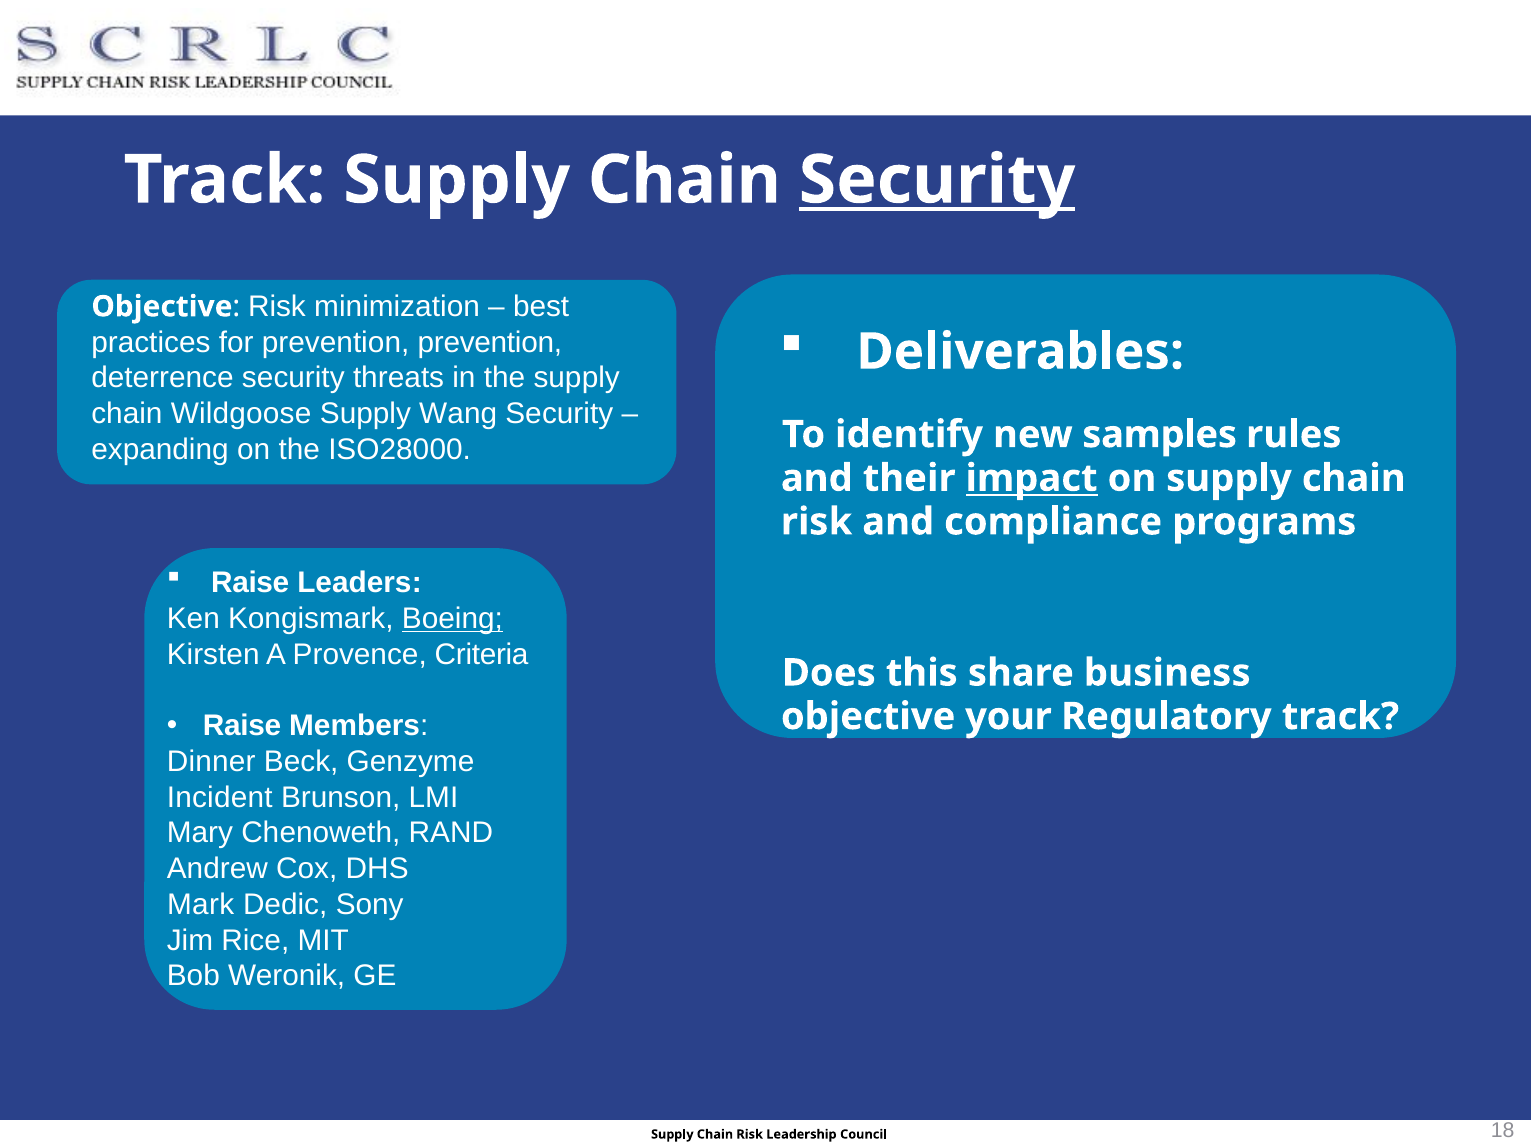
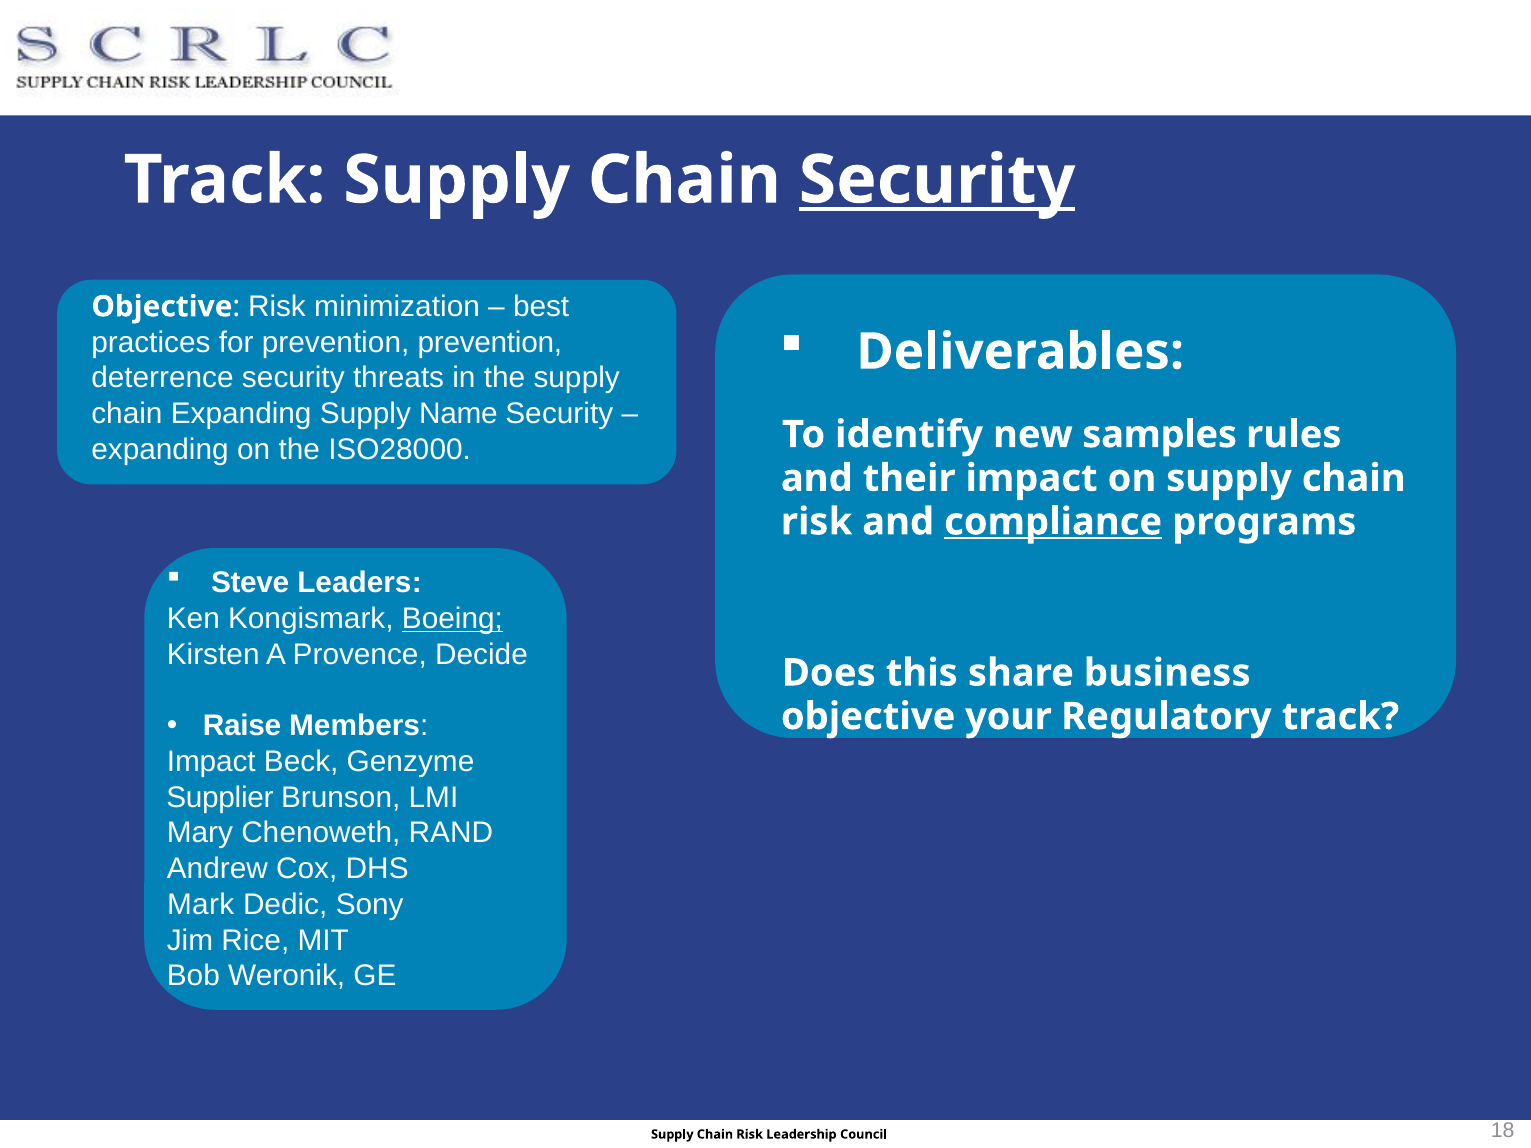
chain Wildgoose: Wildgoose -> Expanding (241, 414)
Wang: Wang -> Name (458, 414)
impact underline: present -> none (1032, 478)
compliance underline: none -> present (1053, 522)
Raise: Raise -> Steve (250, 583)
Criteria: Criteria -> Decide (481, 655)
Dinner: Dinner -> Impact (211, 762)
Incident: Incident -> Supplier (220, 798)
